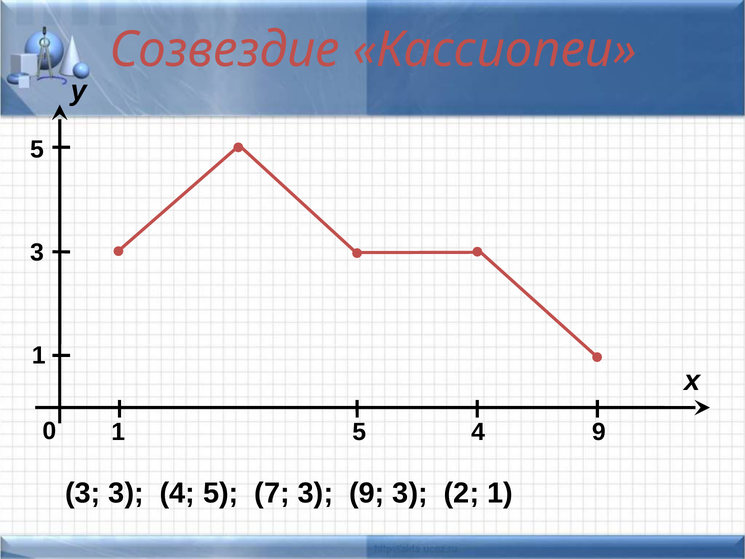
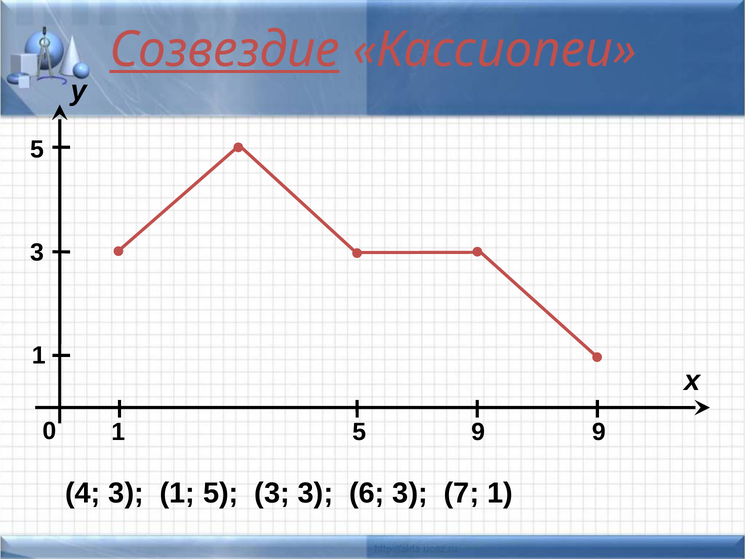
Созвездие underline: none -> present (225, 50)
5 4: 4 -> 9 (478, 432)
3: 3 -> 4 (83, 493)
3 4: 4 -> 1 (177, 493)
5 7: 7 -> 3 (272, 493)
3 9: 9 -> 6 (367, 493)
2: 2 -> 7 (461, 493)
